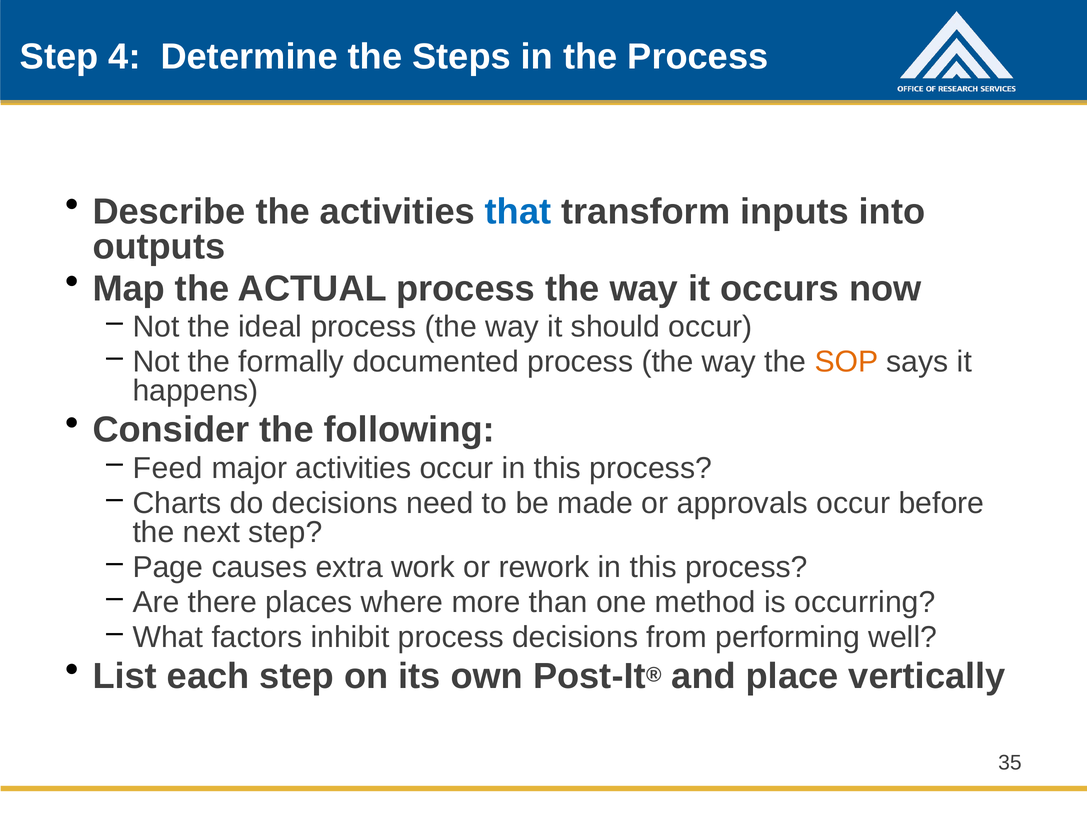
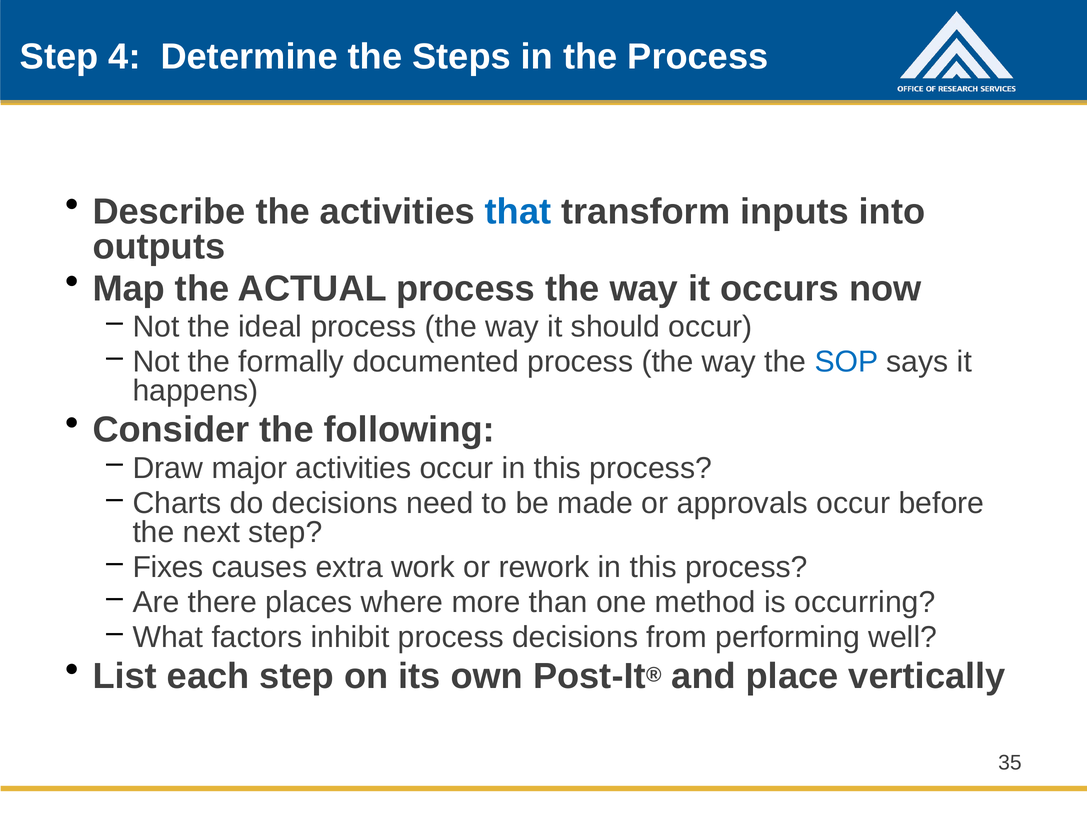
SOP colour: orange -> blue (846, 362)
Feed: Feed -> Draw (168, 468)
Page: Page -> Fixes (168, 567)
